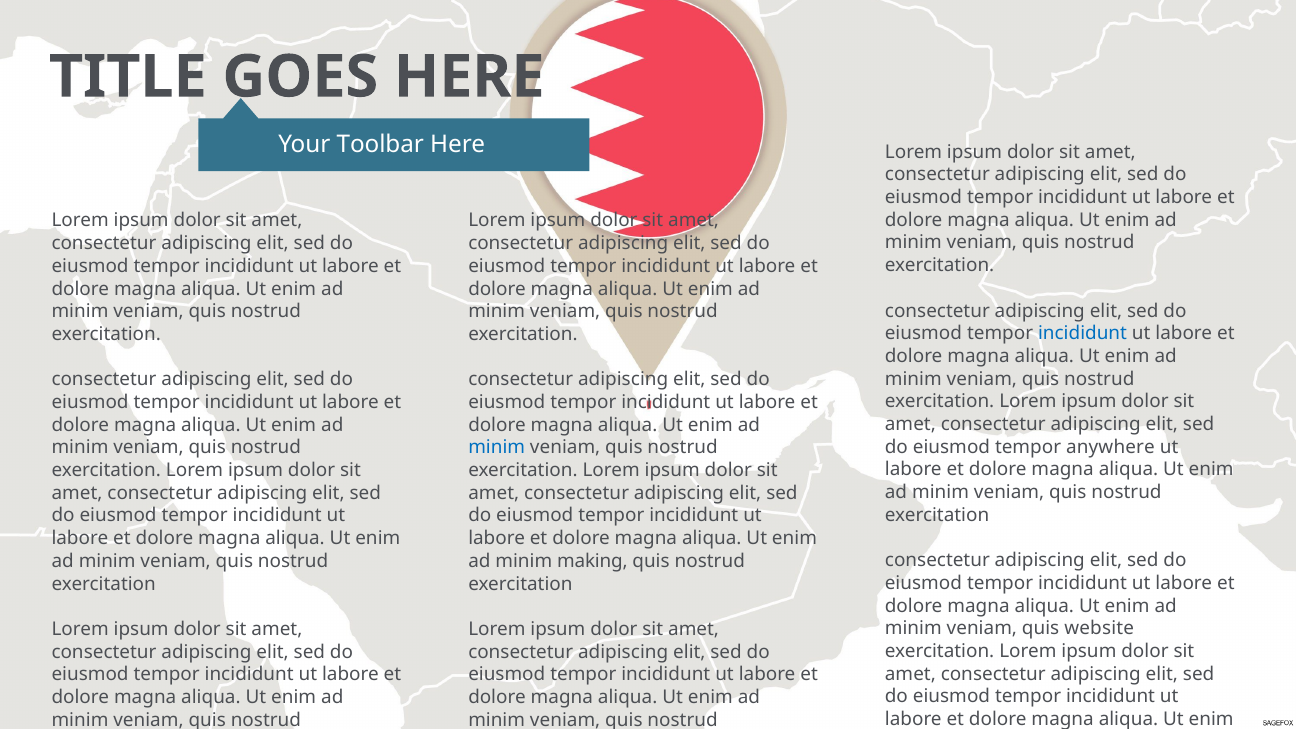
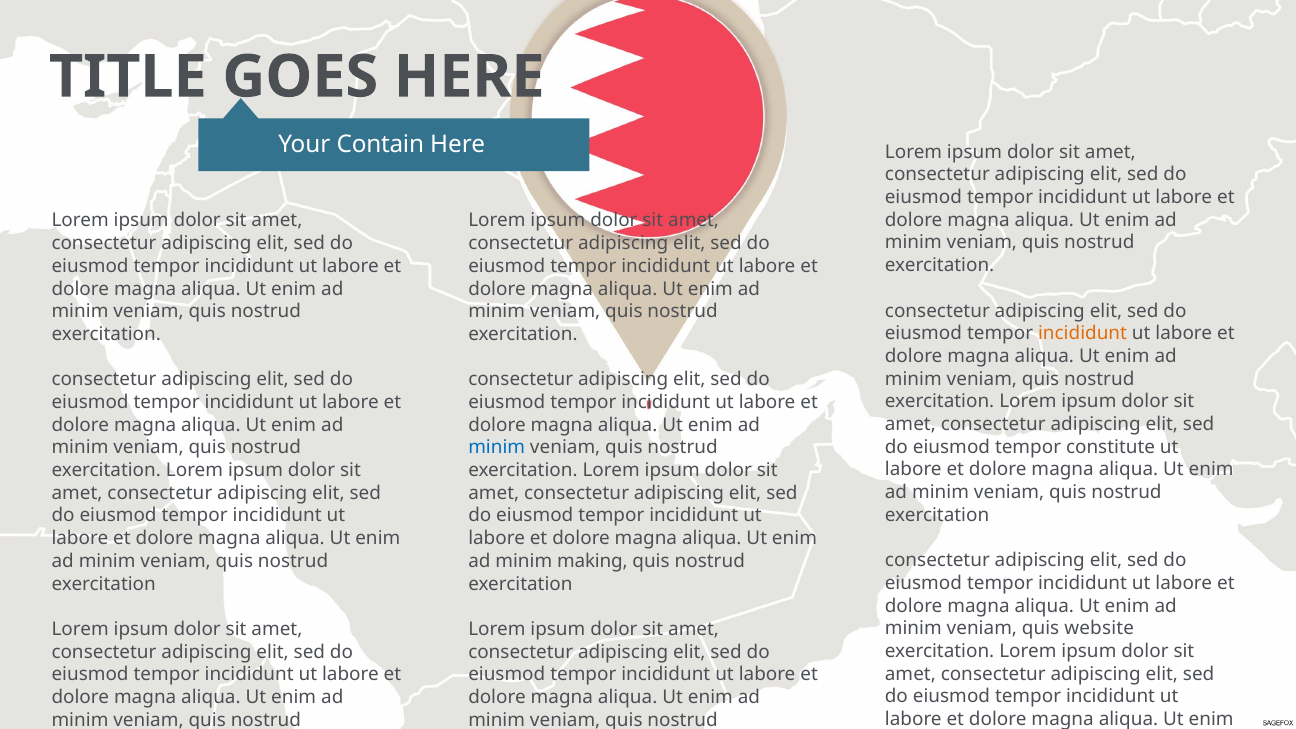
Toolbar: Toolbar -> Contain (380, 145)
incididunt colour: blue -> orange (1083, 333)
anywhere: anywhere -> constitute (1111, 447)
